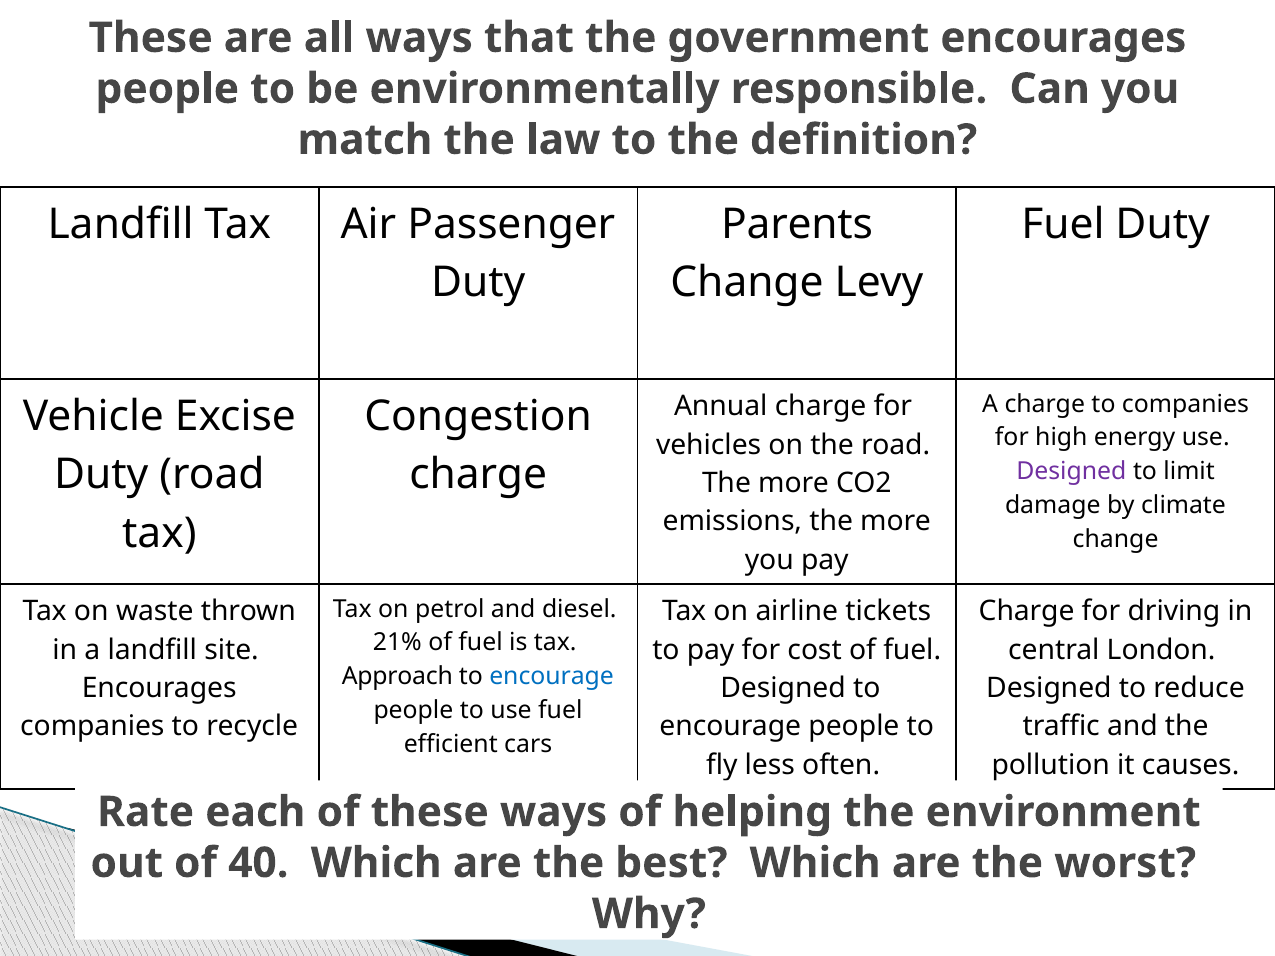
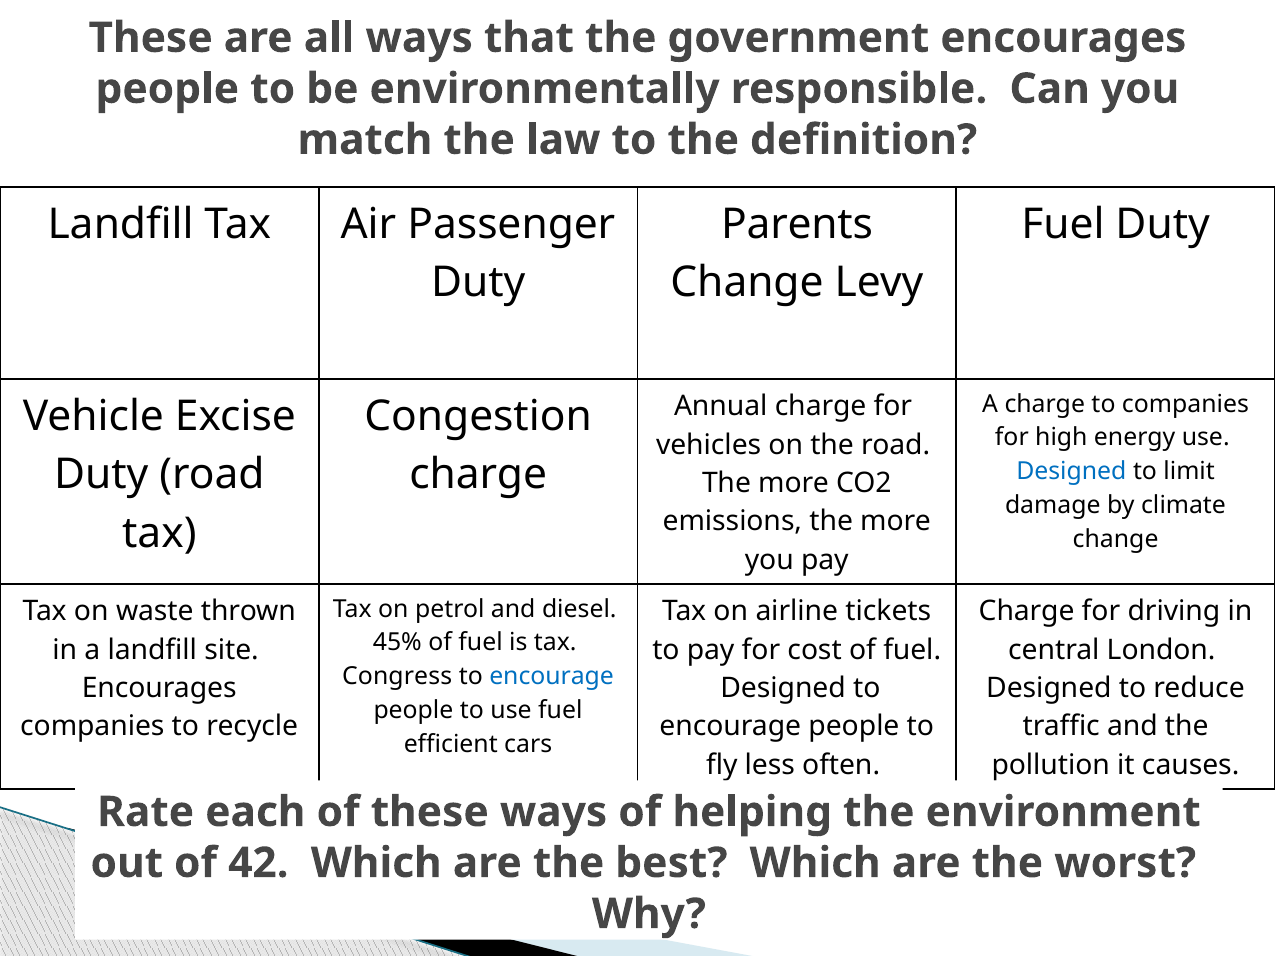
Designed colour: purple -> blue (1071, 472)
21%: 21% -> 45% (397, 643)
Approach: Approach -> Congress (397, 677)
40: 40 -> 42 (258, 863)
